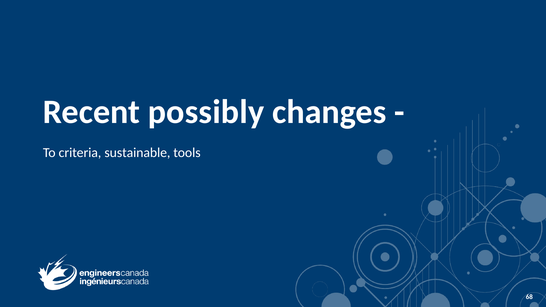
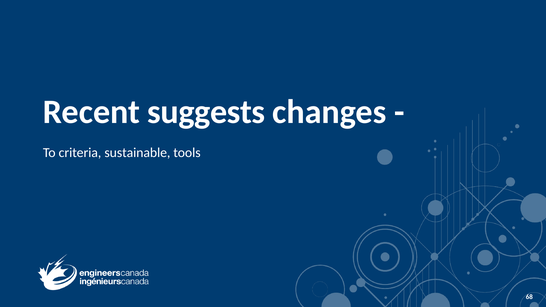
possibly: possibly -> suggests (206, 112)
